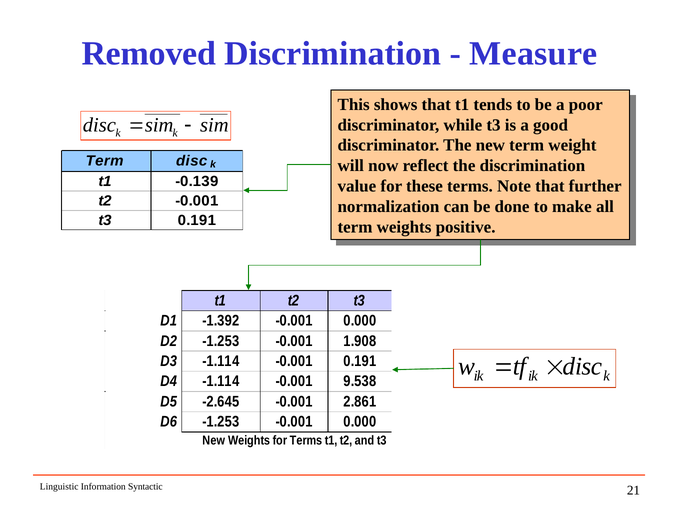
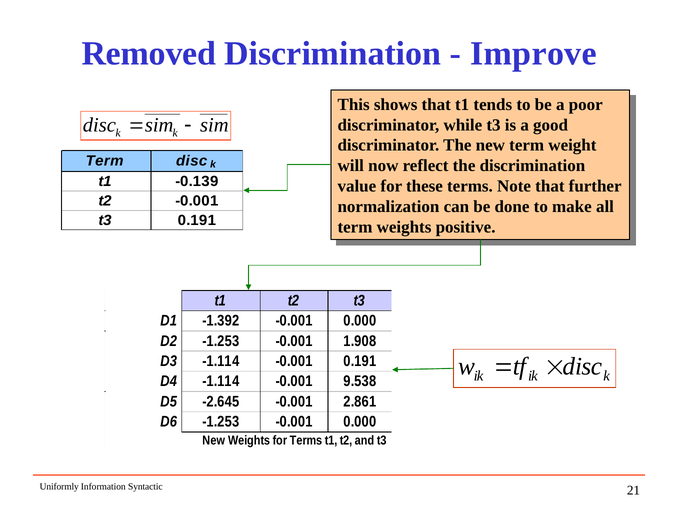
Measure: Measure -> Improve (533, 53)
Linguistic: Linguistic -> Uniformly (59, 487)
